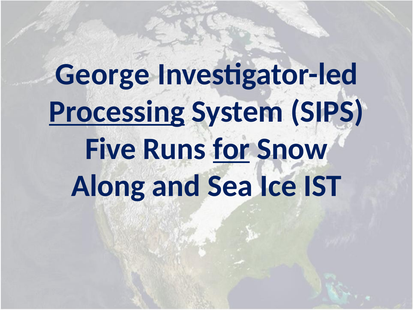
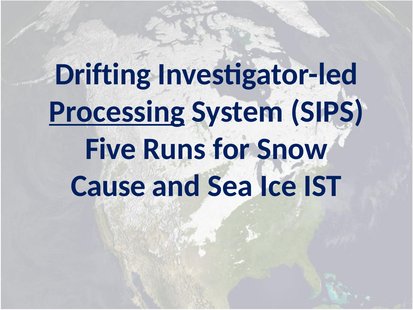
George: George -> Drifting (103, 74)
for underline: present -> none (231, 149)
Along: Along -> Cause (108, 186)
